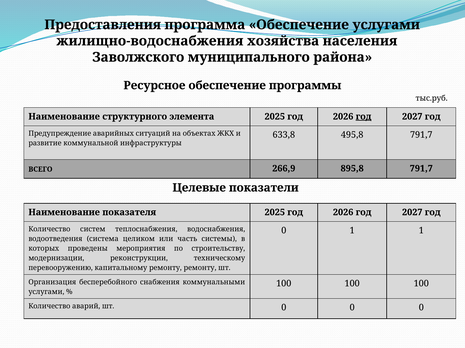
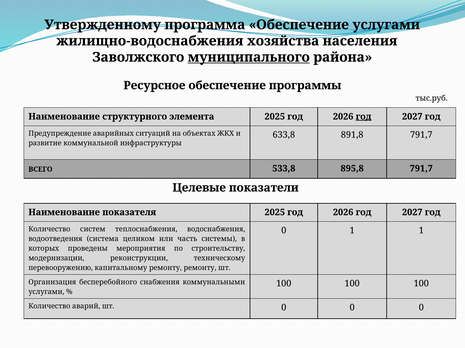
Предоставления: Предоставления -> Утвержденному (103, 25)
муниципального underline: none -> present (249, 57)
495,8: 495,8 -> 891,8 (352, 135)
266,9: 266,9 -> 533,8 (284, 169)
